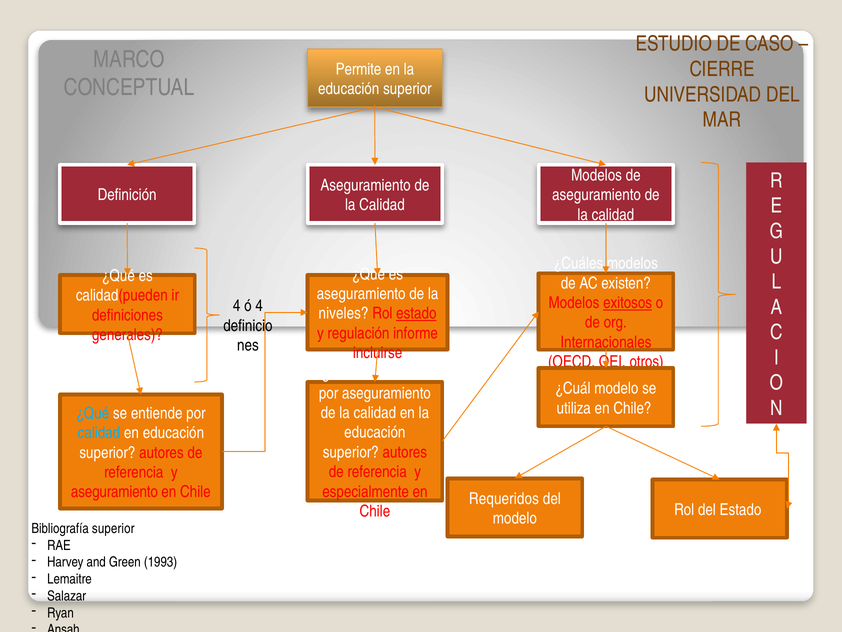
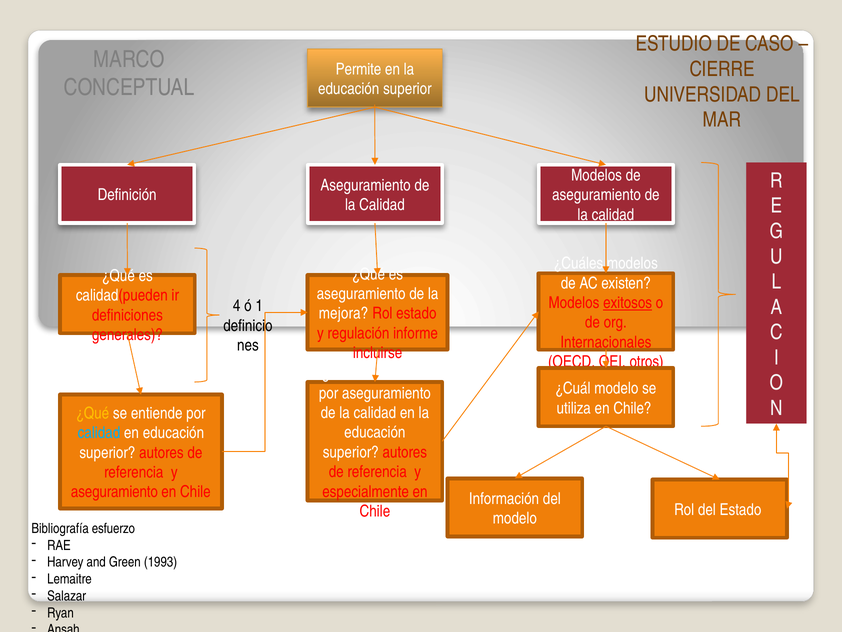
ó 4: 4 -> 1 (259, 306)
niveles: niveles -> mejora (344, 313)
estado underline: present -> none (416, 313)
¿Qué colour: light blue -> yellow (93, 413)
Requeridos: Requeridos -> Información (504, 498)
Bibliografía superior: superior -> esfuerzo (113, 528)
